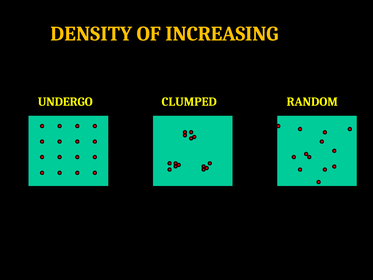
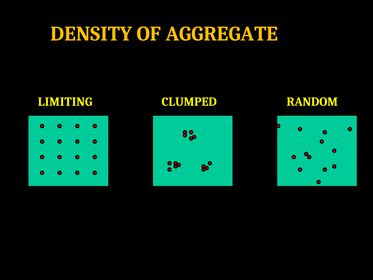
INCREASING: INCREASING -> AGGREGATE (222, 34)
UNDERGO: UNDERGO -> LIMITING (65, 102)
